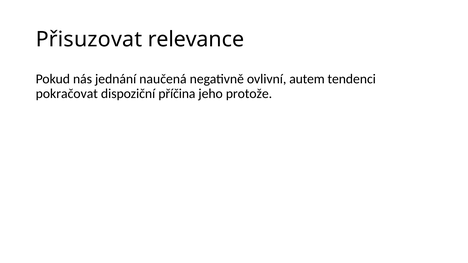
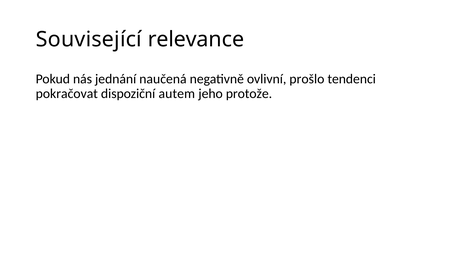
Přisuzovat: Přisuzovat -> Související (89, 39)
autem: autem -> prošlo (307, 79)
příčina: příčina -> autem (177, 94)
